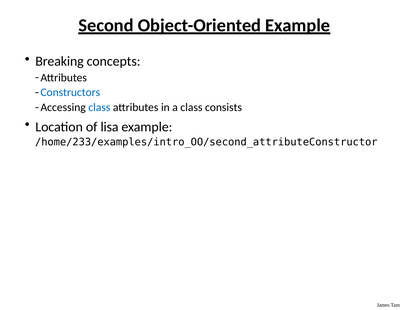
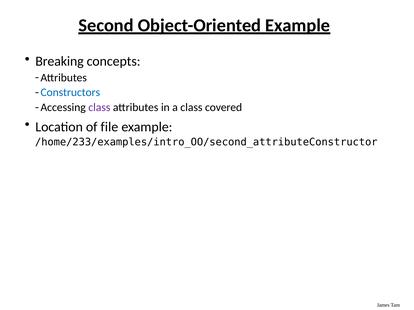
class colour: blue -> purple (99, 108)
consists: consists -> covered (224, 108)
lisa: lisa -> file (109, 127)
